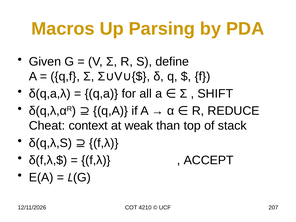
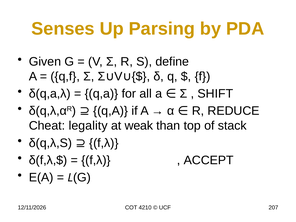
Macros: Macros -> Senses (63, 29)
context: context -> legality (88, 126)
